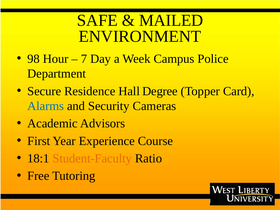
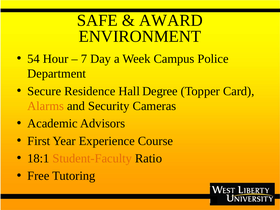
MAILED: MAILED -> AWARD (171, 20)
98: 98 -> 54 (34, 59)
Alarms colour: blue -> orange (46, 106)
